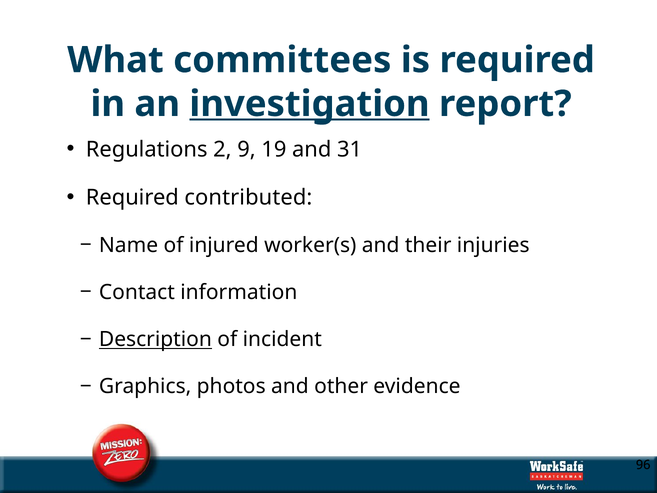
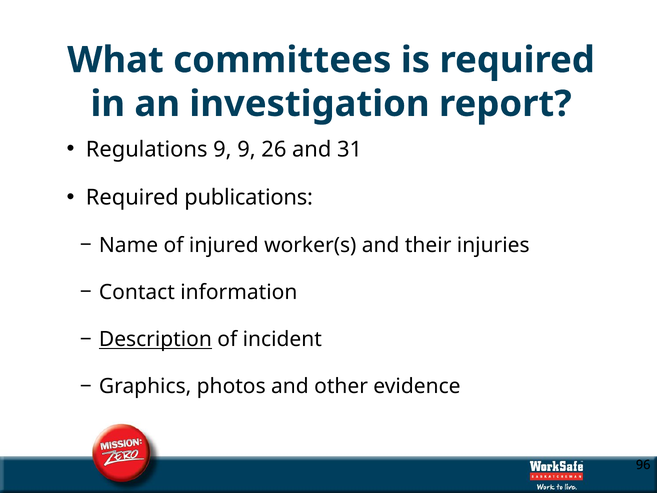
investigation underline: present -> none (309, 104)
Regulations 2: 2 -> 9 (222, 149)
19: 19 -> 26 (274, 149)
contributed: contributed -> publications (249, 198)
